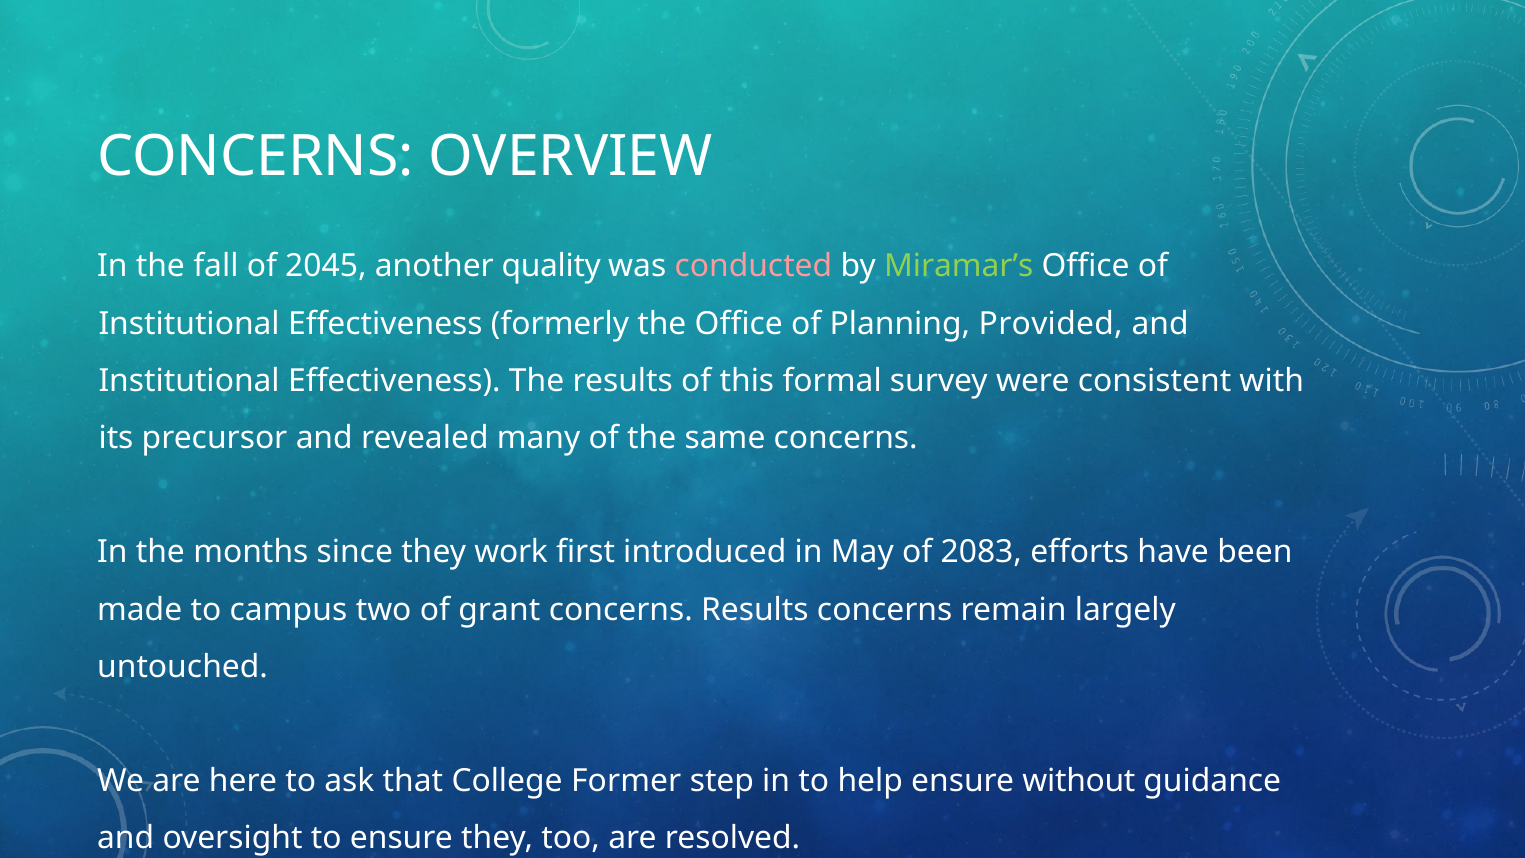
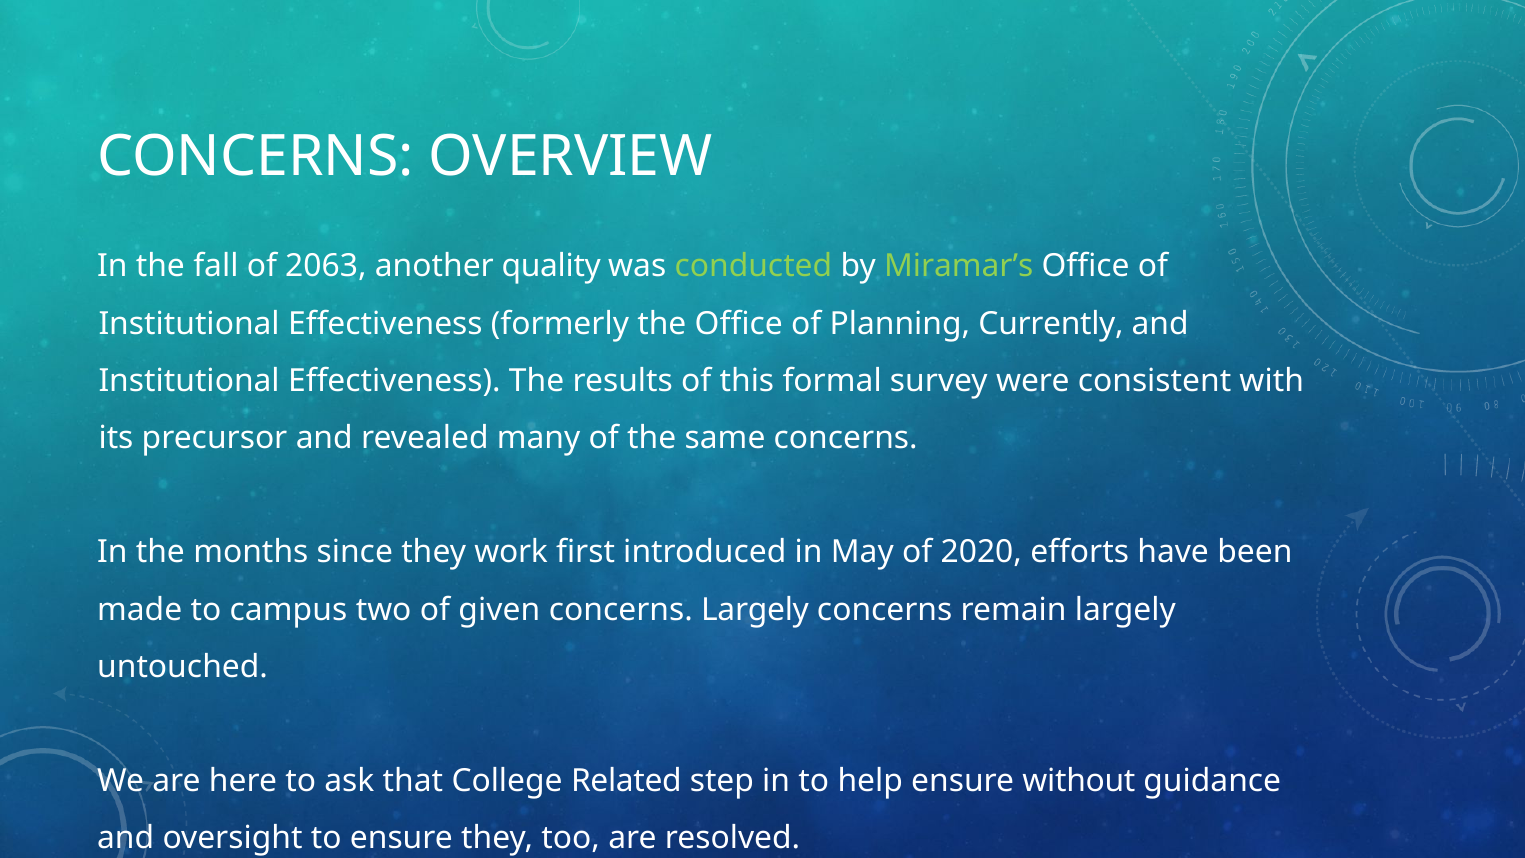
2045: 2045 -> 2063 (326, 266)
conducted colour: pink -> light green (753, 266)
Provided: Provided -> Currently (1051, 324)
2083: 2083 -> 2020 (981, 552)
grant: grant -> given (499, 609)
concerns Results: Results -> Largely (755, 609)
Former: Former -> Related (626, 781)
